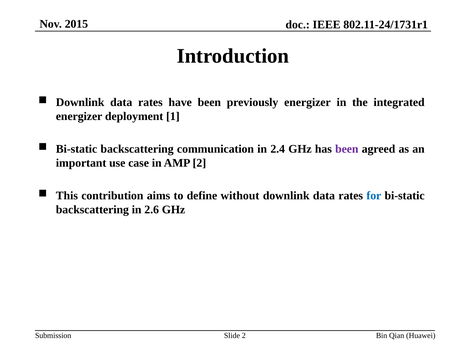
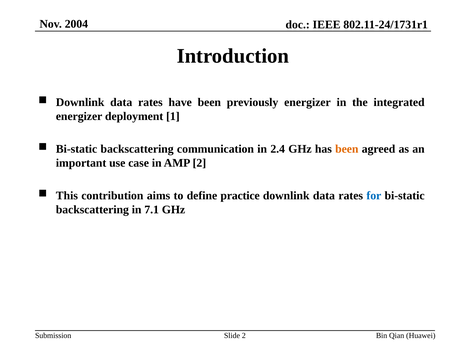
2015: 2015 -> 2004 (76, 24)
been colour: purple -> orange (347, 149)
without: without -> practice (240, 195)
2.6: 2.6 -> 7.1 (152, 209)
